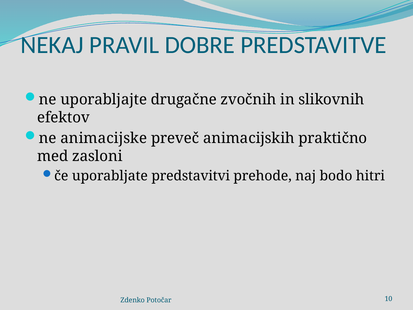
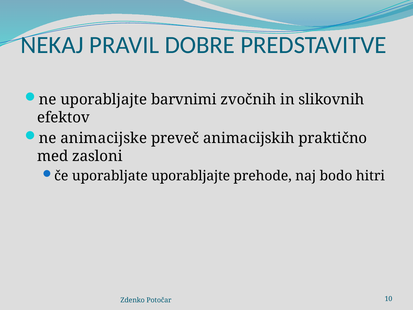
drugačne: drugačne -> barvnimi (184, 99)
uporabljate predstavitvi: predstavitvi -> uporabljajte (191, 176)
